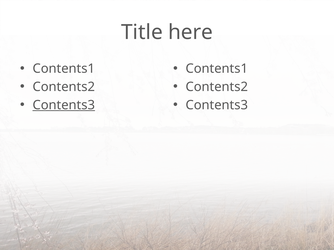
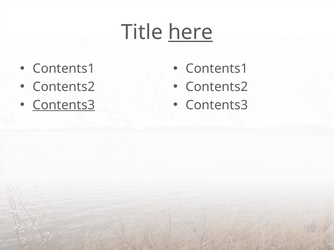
here underline: none -> present (191, 32)
